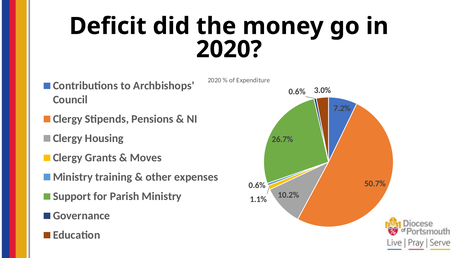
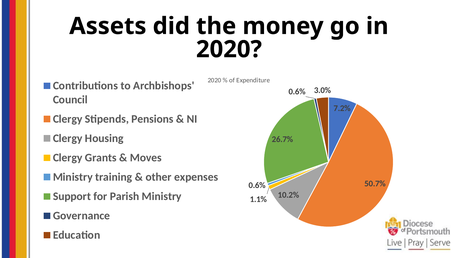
Deficit: Deficit -> Assets (108, 26)
